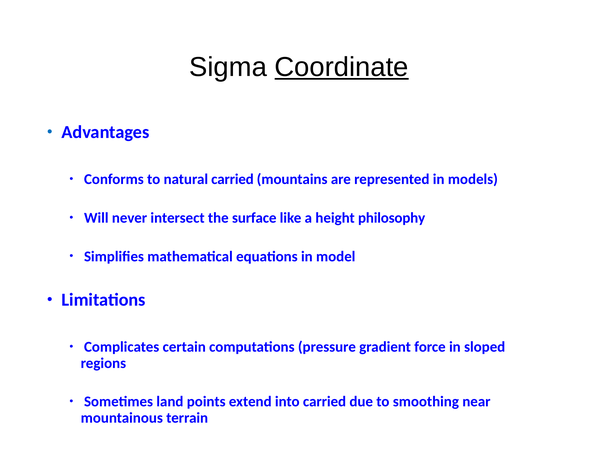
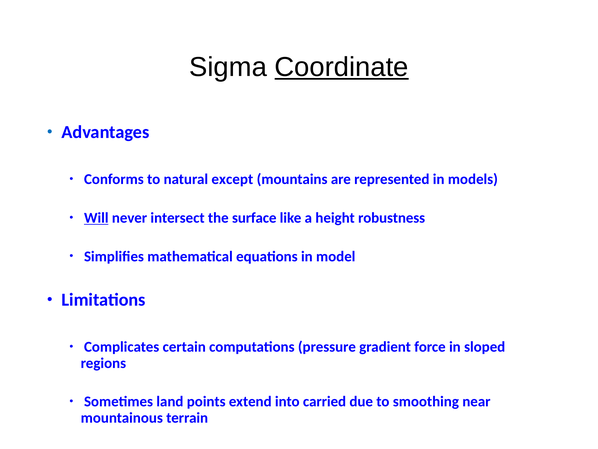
natural carried: carried -> except (232, 179)
Will underline: none -> present (96, 218)
philosophy: philosophy -> robustness (392, 218)
